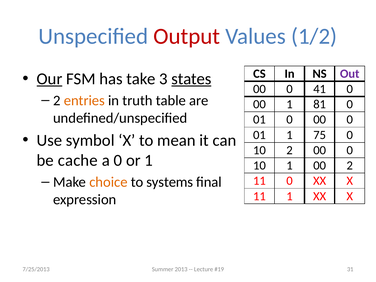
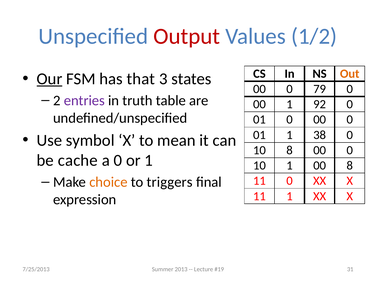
Out colour: purple -> orange (350, 74)
take: take -> that (141, 79)
states underline: present -> none (191, 79)
41: 41 -> 79 (320, 89)
entries colour: orange -> purple (84, 100)
81: 81 -> 92 (320, 104)
75: 75 -> 38 (320, 135)
10 2: 2 -> 8 (290, 150)
00 2: 2 -> 8 (350, 166)
systems: systems -> triggers (170, 182)
